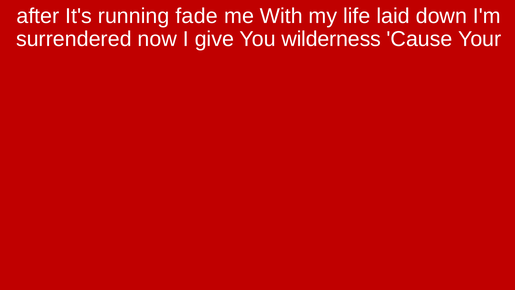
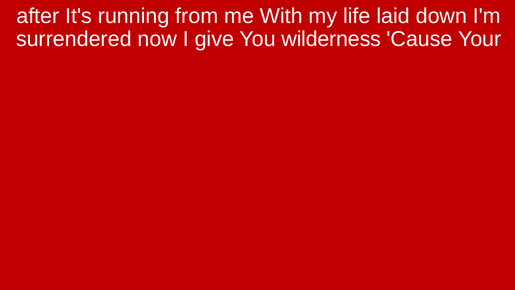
fade: fade -> from (197, 16)
